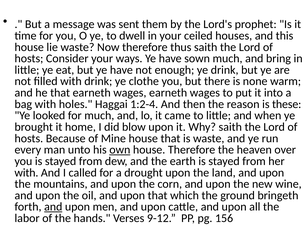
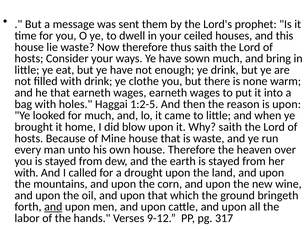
1:2-4: 1:2-4 -> 1:2-5 (144, 104)
is these: these -> upon (287, 104)
own underline: present -> none (120, 150)
156: 156 -> 317 (224, 219)
